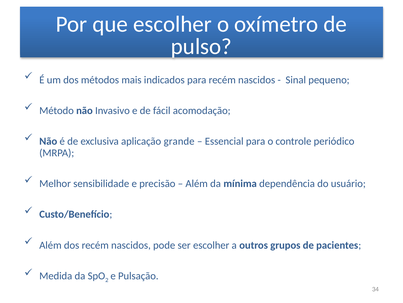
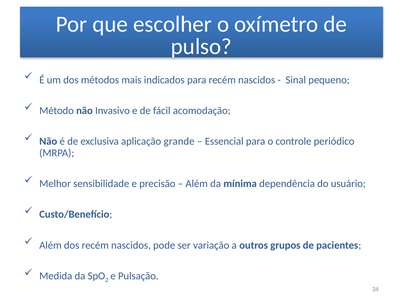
ser escolher: escolher -> variação (211, 245)
